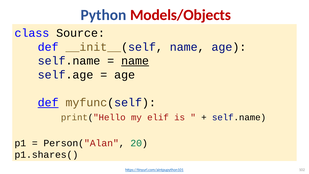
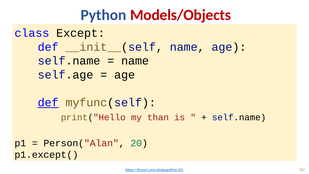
Source: Source -> Except (81, 33)
name underline: present -> none (135, 61)
elif: elif -> than (158, 117)
p1.shares(: p1.shares( -> p1.except( (46, 155)
